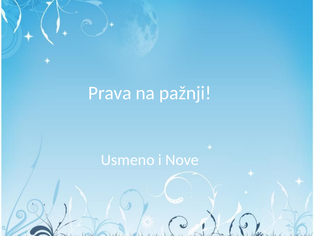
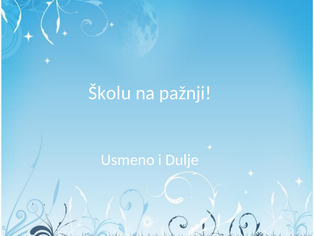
Prava: Prava -> Školu (110, 93)
Nove: Nove -> Dulje (182, 160)
